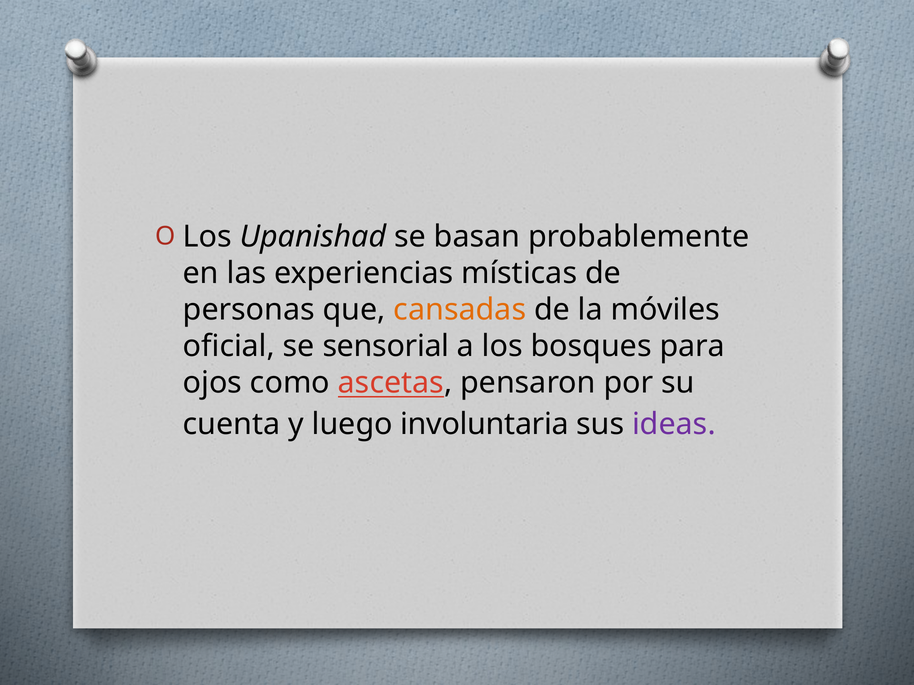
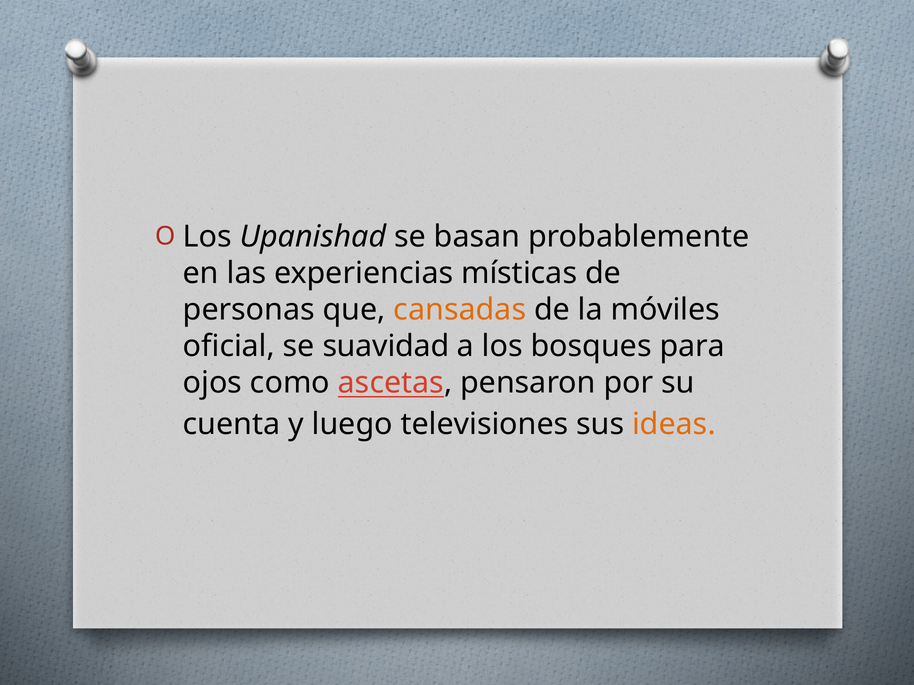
sensorial: sensorial -> suavidad (386, 347)
involuntaria: involuntaria -> televisiones (484, 425)
ideas colour: purple -> orange (674, 425)
